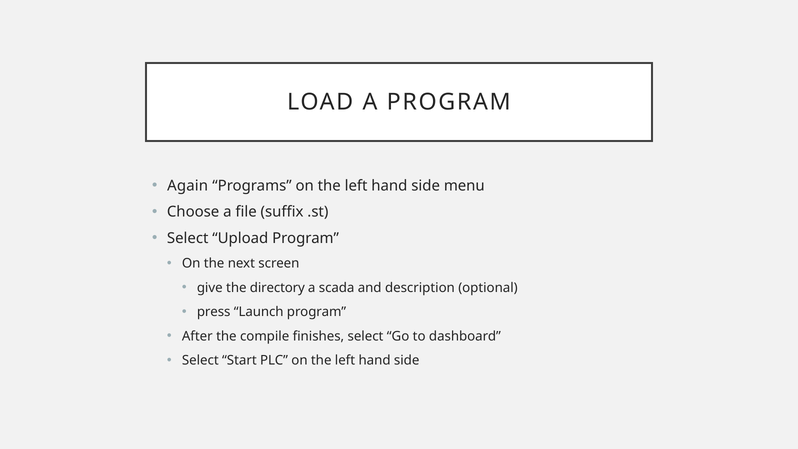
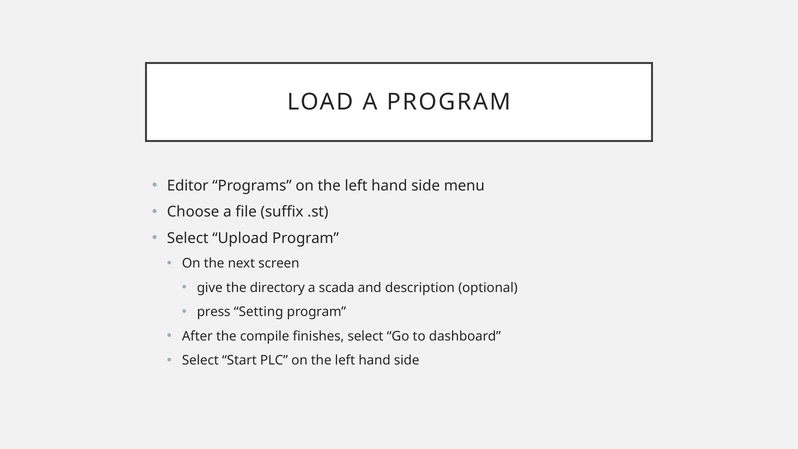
Again: Again -> Editor (188, 186)
Launch: Launch -> Setting (259, 312)
